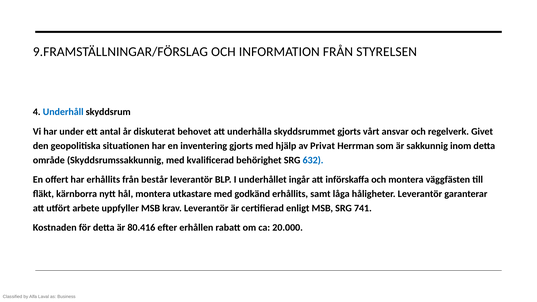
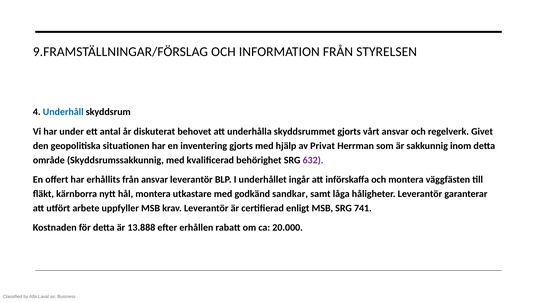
632 colour: blue -> purple (313, 160)
från består: består -> ansvar (155, 179)
godkänd erhållits: erhållits -> sandkar (290, 194)
80.416: 80.416 -> 13.888 (141, 228)
